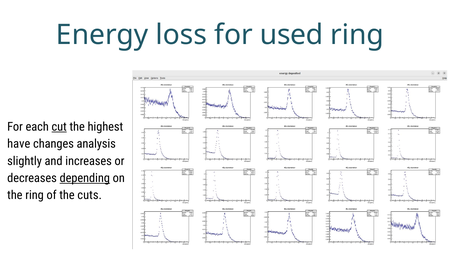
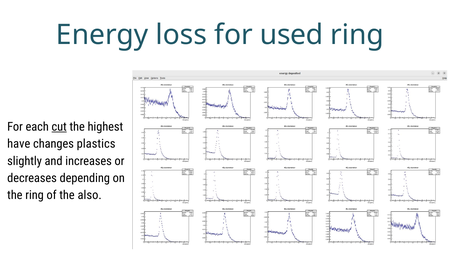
analysis: analysis -> plastics (96, 144)
depending underline: present -> none (85, 178)
cuts: cuts -> also (90, 195)
